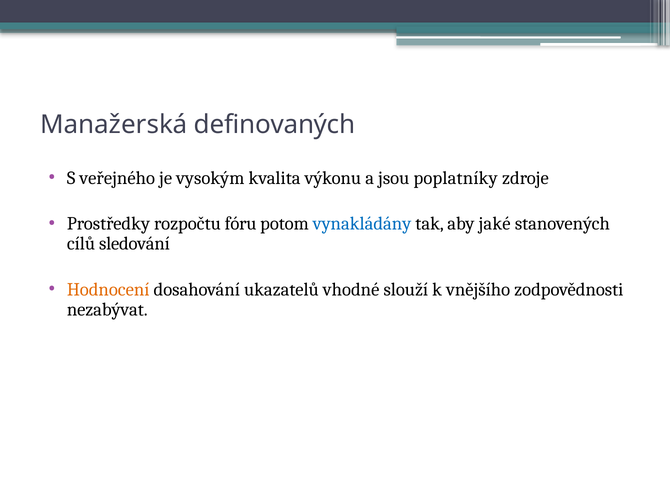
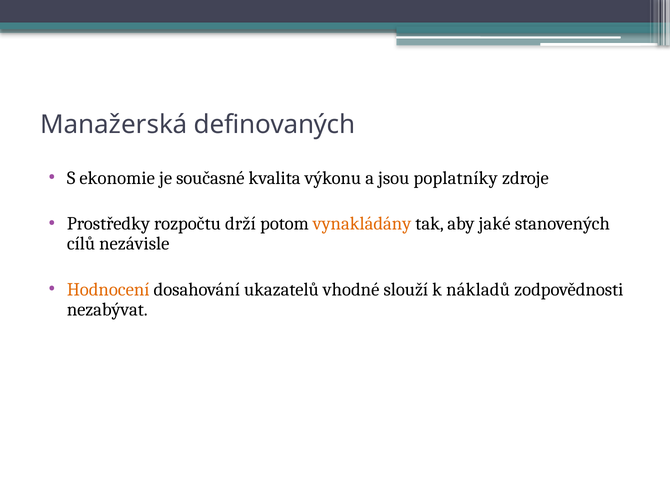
veřejného: veřejného -> ekonomie (117, 178)
vysokým: vysokým -> současné (210, 178)
fóru: fóru -> drží (240, 224)
vynakládány colour: blue -> orange (362, 224)
sledování: sledování -> nezávisle (134, 244)
vnějšího: vnějšího -> nákladů (478, 290)
